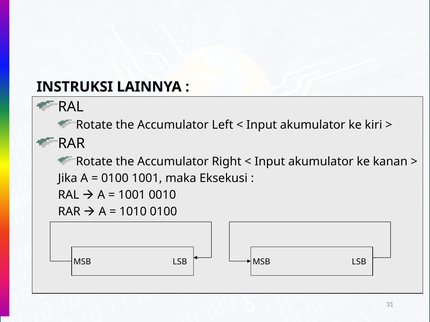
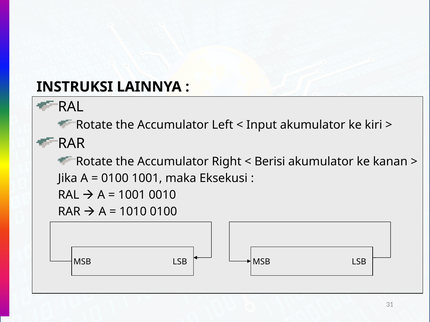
Input: Input -> Berisi (270, 162)
